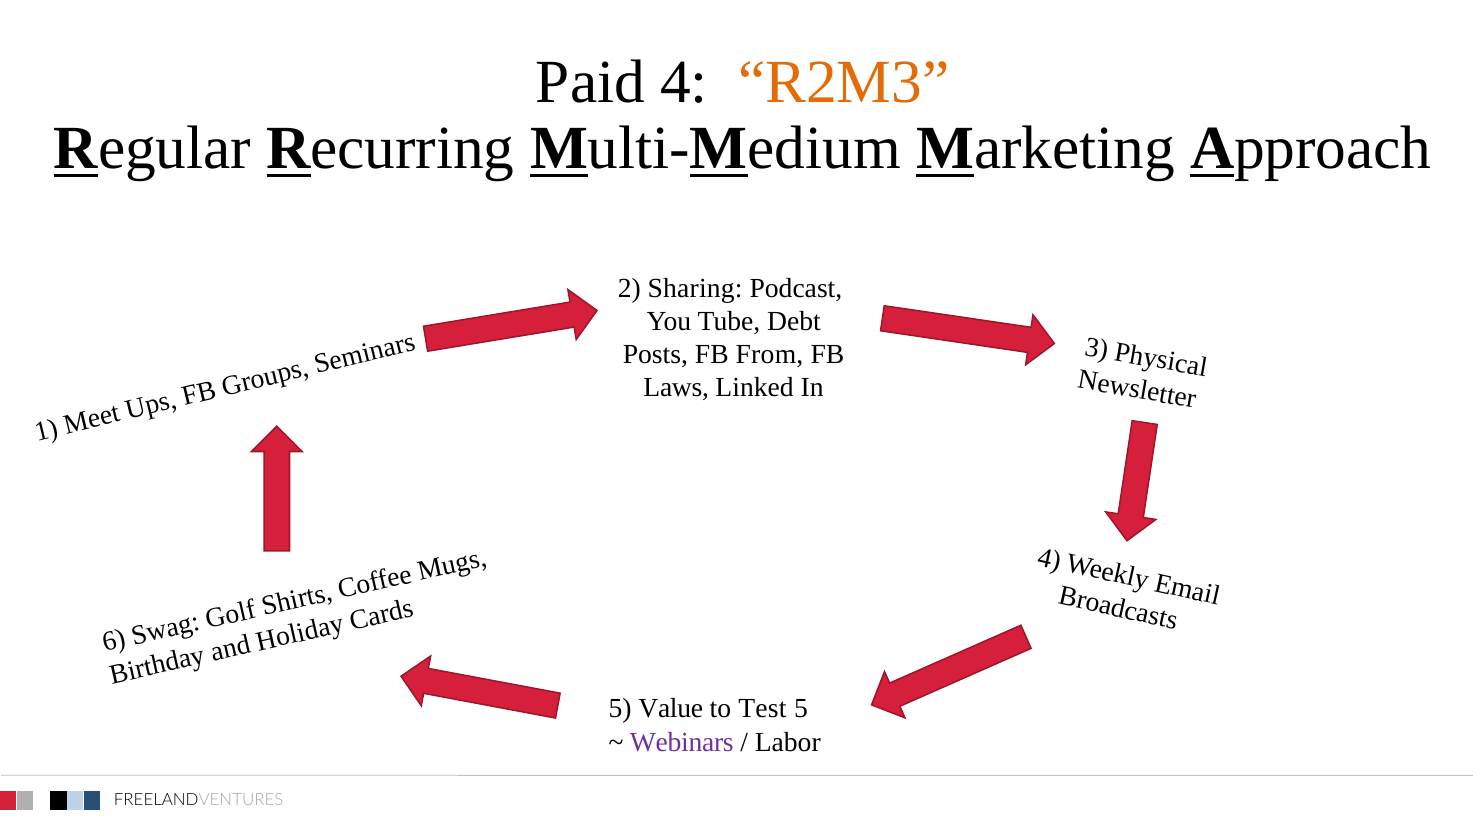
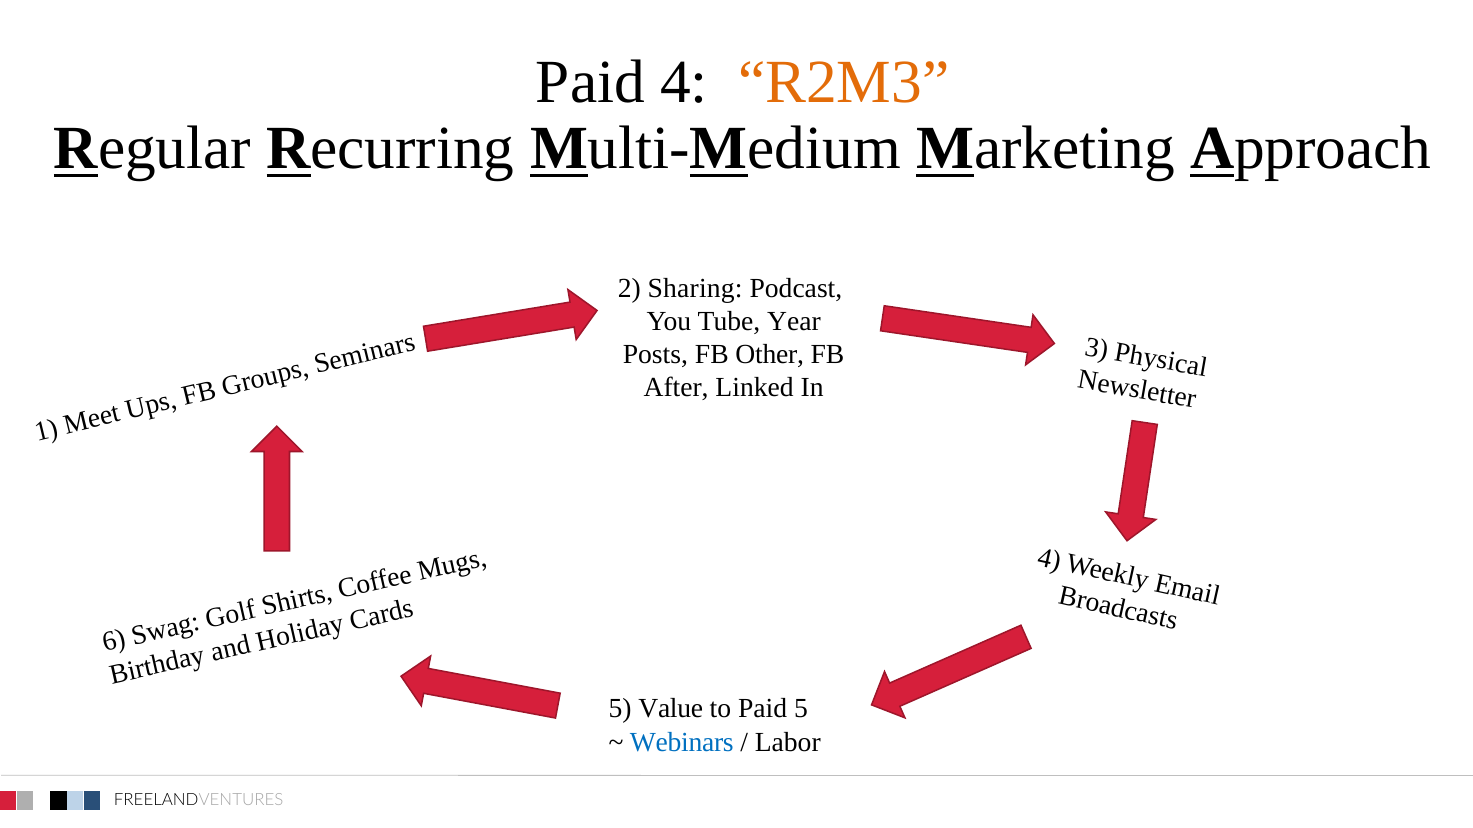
Debt: Debt -> Year (794, 322)
From: From -> Other (770, 355)
Laws: Laws -> After (676, 388)
to Test: Test -> Paid (763, 709)
Webinars colour: purple -> blue (682, 742)
